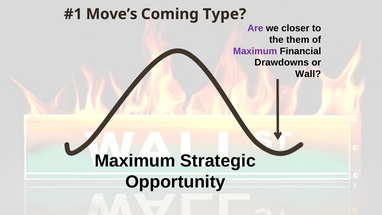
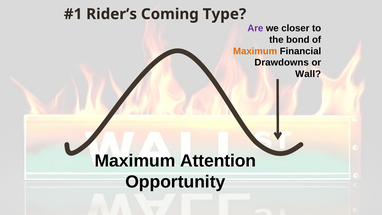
Move’s: Move’s -> Rider’s (112, 14)
them: them -> bond (298, 40)
Maximum colour: purple -> orange (255, 51)
Strategic: Strategic -> Attention (218, 161)
